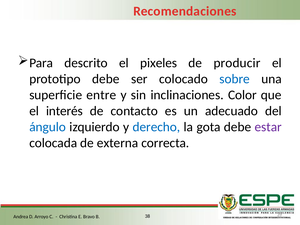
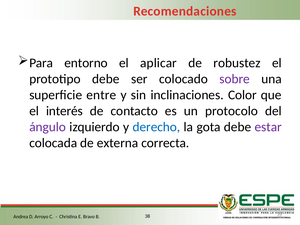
descrito: descrito -> entorno (86, 63)
pixeles: pixeles -> aplicar (159, 63)
producir: producir -> robustez (237, 63)
sobre colour: blue -> purple (235, 79)
adecuado: adecuado -> protocolo (231, 111)
ángulo colour: blue -> purple (48, 127)
